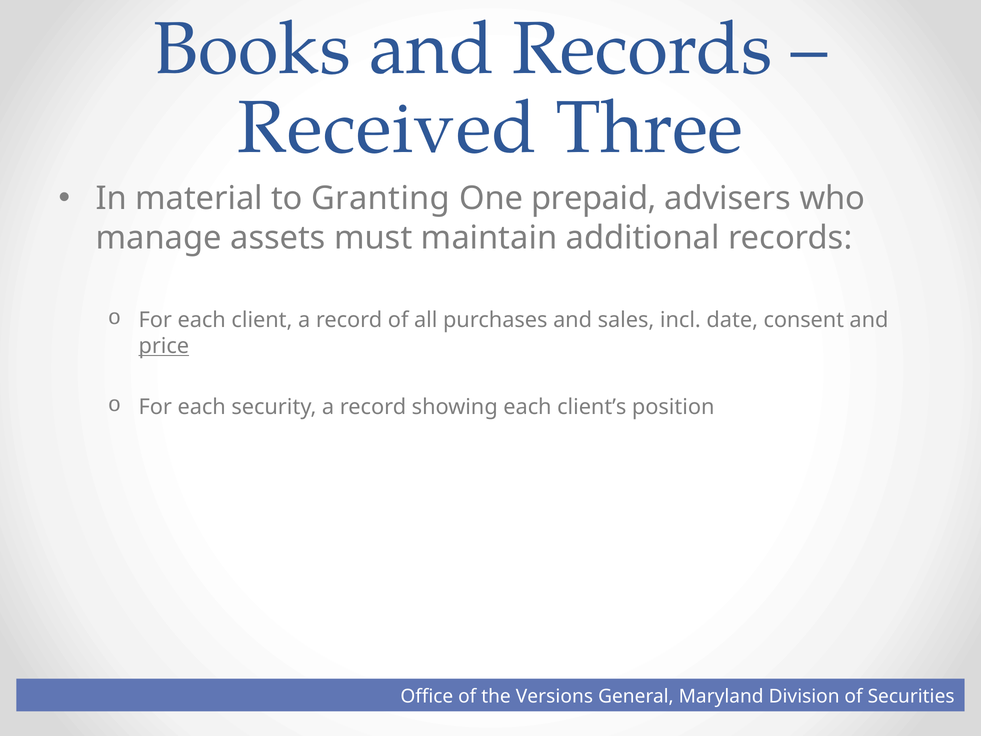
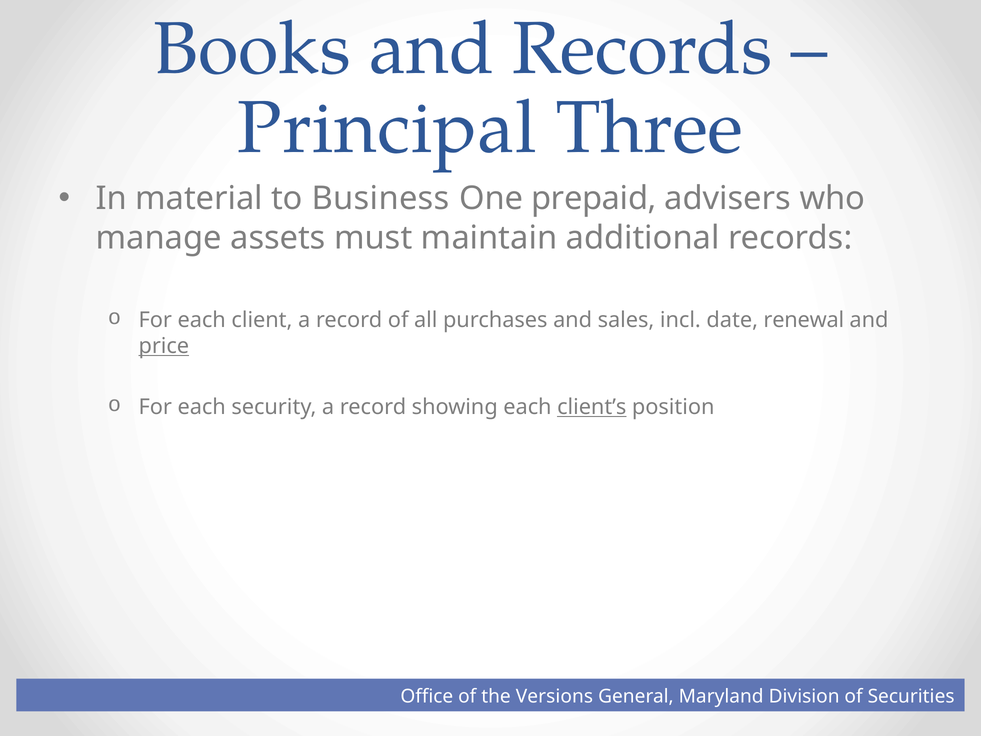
Received: Received -> Principal (387, 128)
Granting: Granting -> Business (381, 198)
consent: consent -> renewal (804, 320)
client’s underline: none -> present (592, 407)
